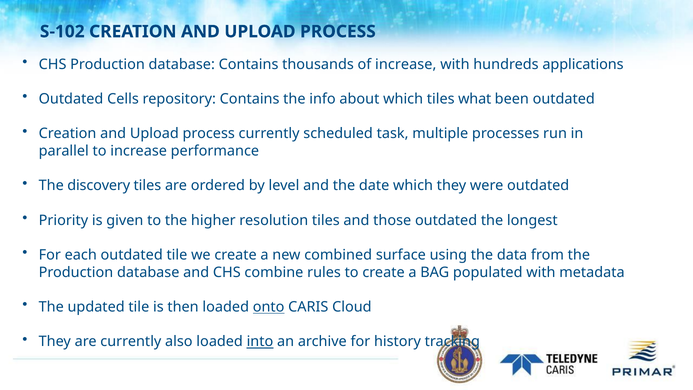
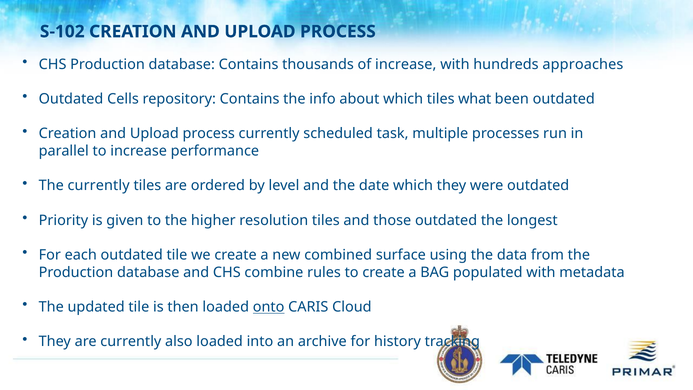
applications: applications -> approaches (583, 64)
The discovery: discovery -> currently (99, 186)
into underline: present -> none (260, 342)
